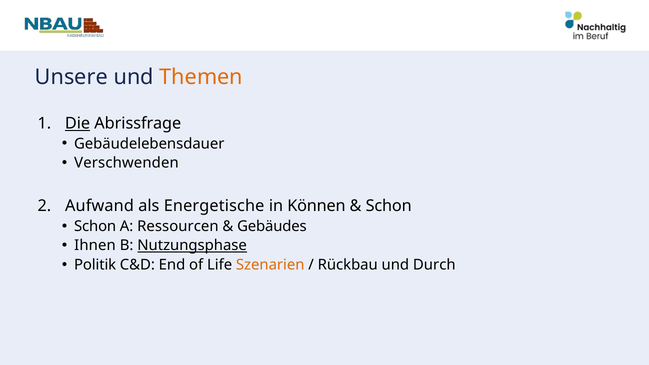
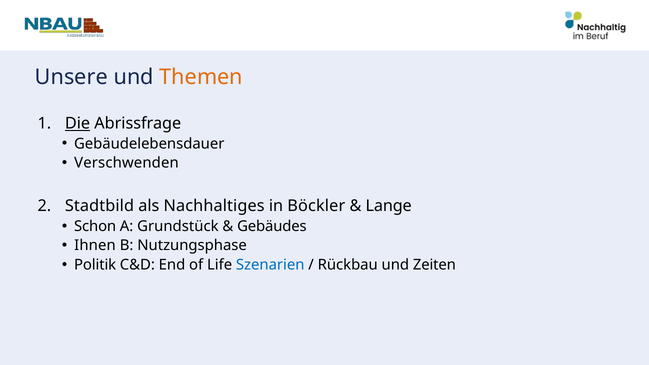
Aufwand: Aufwand -> Stadtbild (99, 206)
Energetische: Energetische -> Nachhaltiges (214, 206)
Können: Können -> Böckler (316, 206)
Schon: Schon -> Lange (389, 206)
Ressourcen: Ressourcen -> Grundstück (178, 226)
Nutzungsphase underline: present -> none (192, 246)
Szenarien colour: orange -> blue (270, 265)
Durch: Durch -> Zeiten (434, 265)
